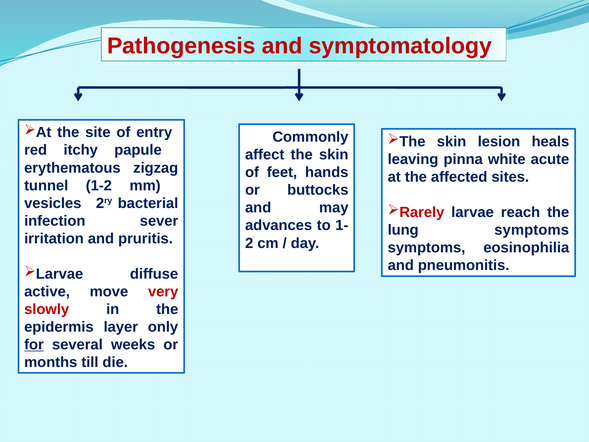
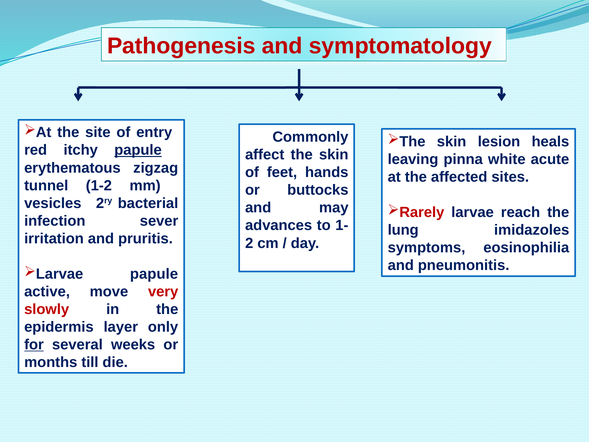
papule underline: none -> present (138, 150)
symptoms: symptoms -> imidazoles (532, 230)
diffuse: diffuse -> papule (154, 274)
